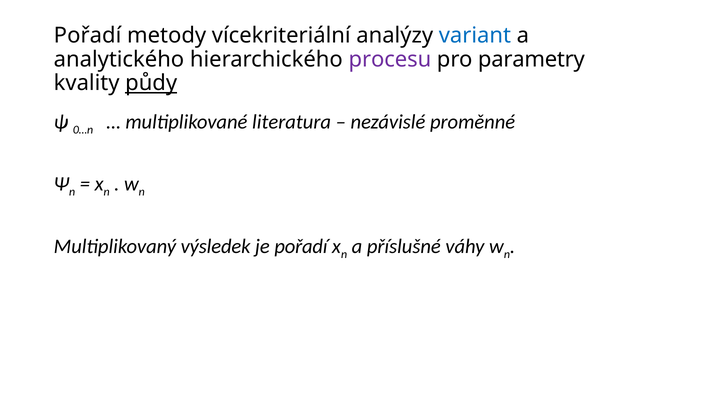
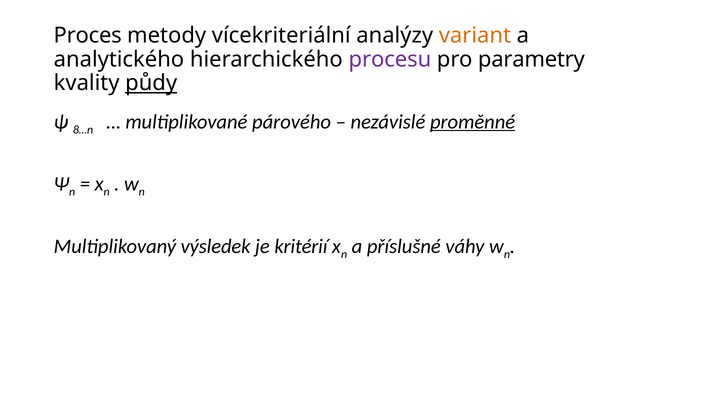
Pořadí: Pořadí -> Proces (88, 35)
variant colour: blue -> orange (475, 35)
0…n: 0…n -> 8…n (83, 130)
literatura: literatura -> párového (292, 122)
proměnné underline: none -> present (473, 122)
je pořadí: pořadí -> kritérií (301, 246)
